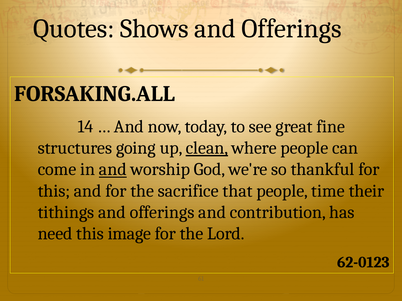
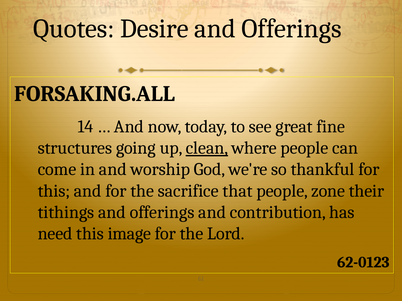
Shows: Shows -> Desire (154, 29)
and underline: present -> none (113, 170)
time: time -> zone (328, 191)
